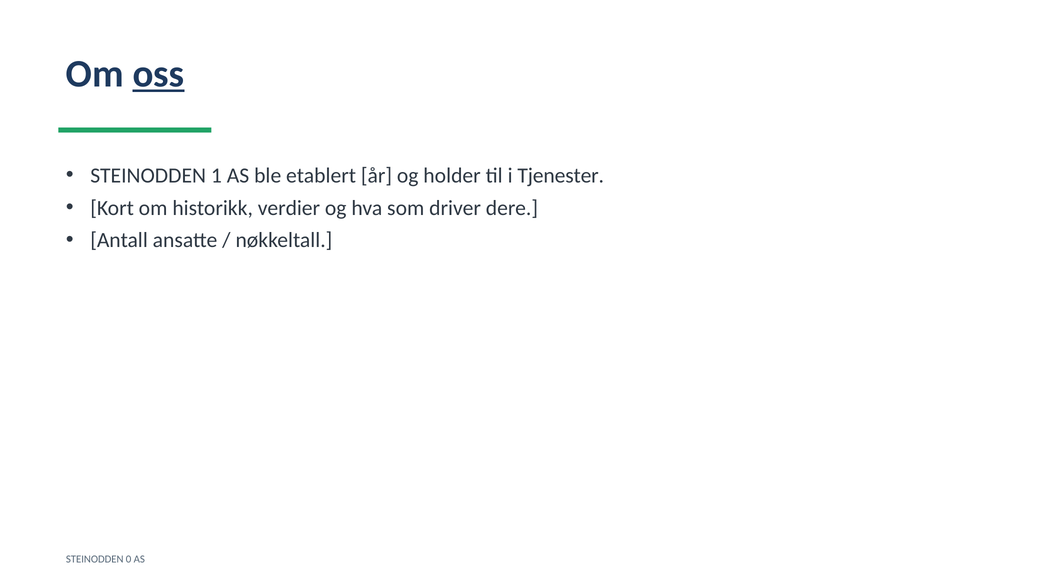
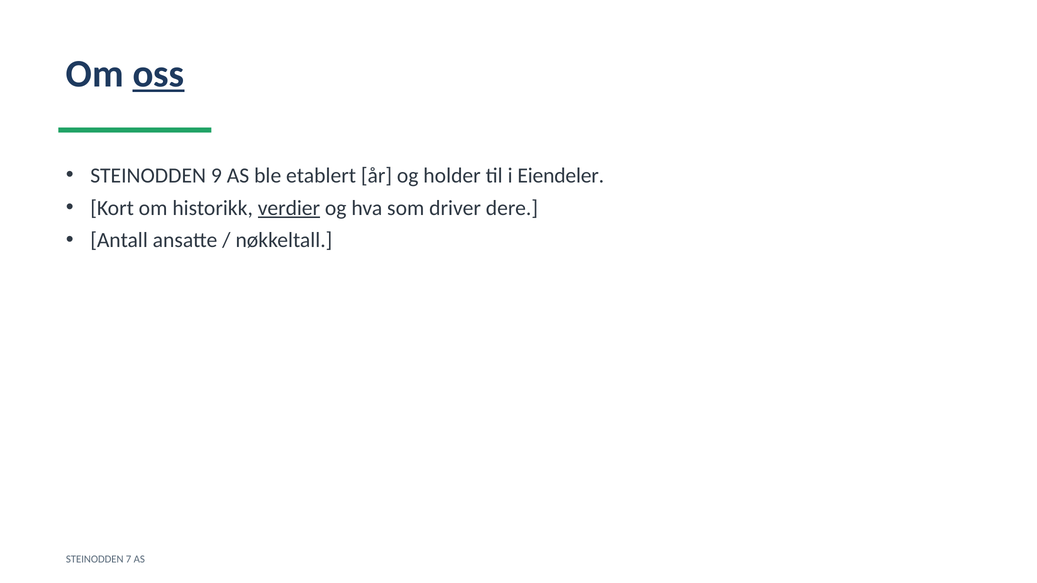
1: 1 -> 9 (216, 176)
Tjenester: Tjenester -> Eiendeler (561, 176)
verdier underline: none -> present (289, 208)
0: 0 -> 7 (129, 560)
